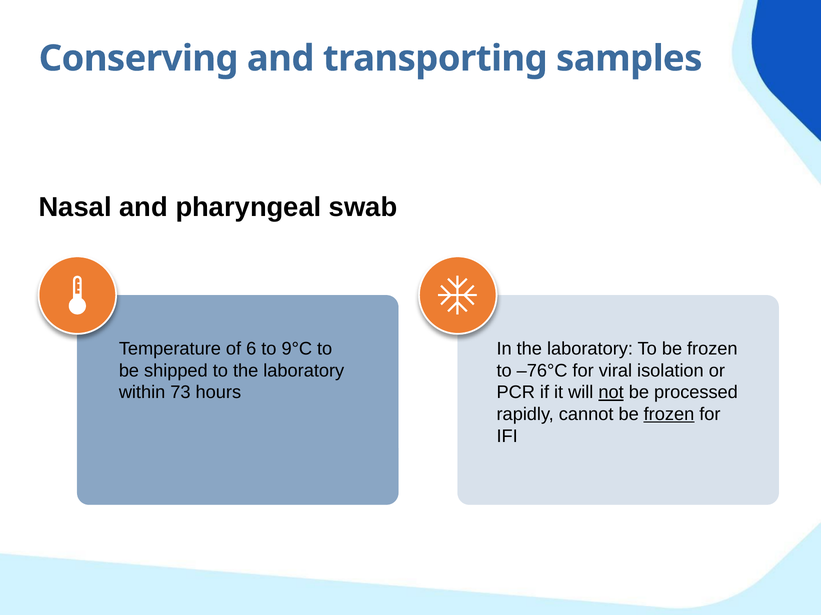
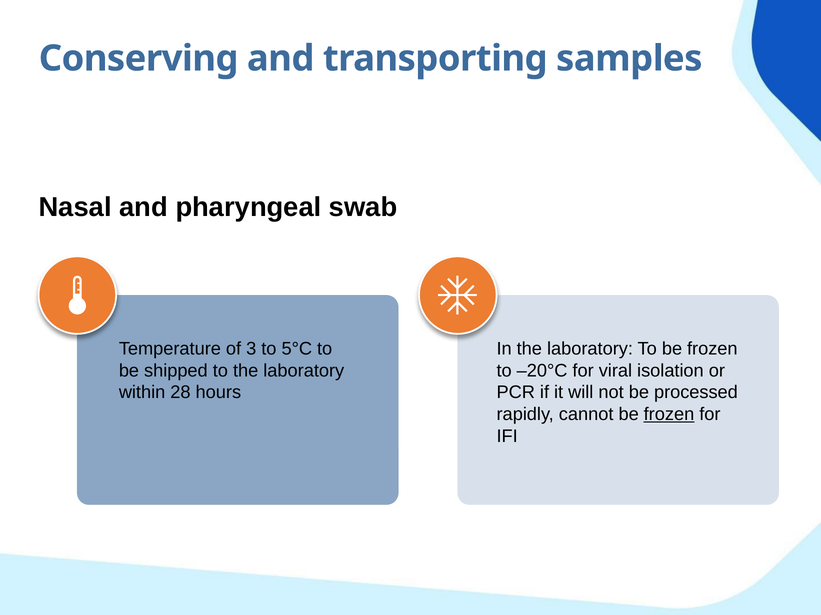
6: 6 -> 3 (251, 349)
9°C: 9°C -> 5°C (297, 349)
–76°C: –76°C -> –20°C (542, 371)
73: 73 -> 28 (180, 393)
not underline: present -> none (611, 393)
